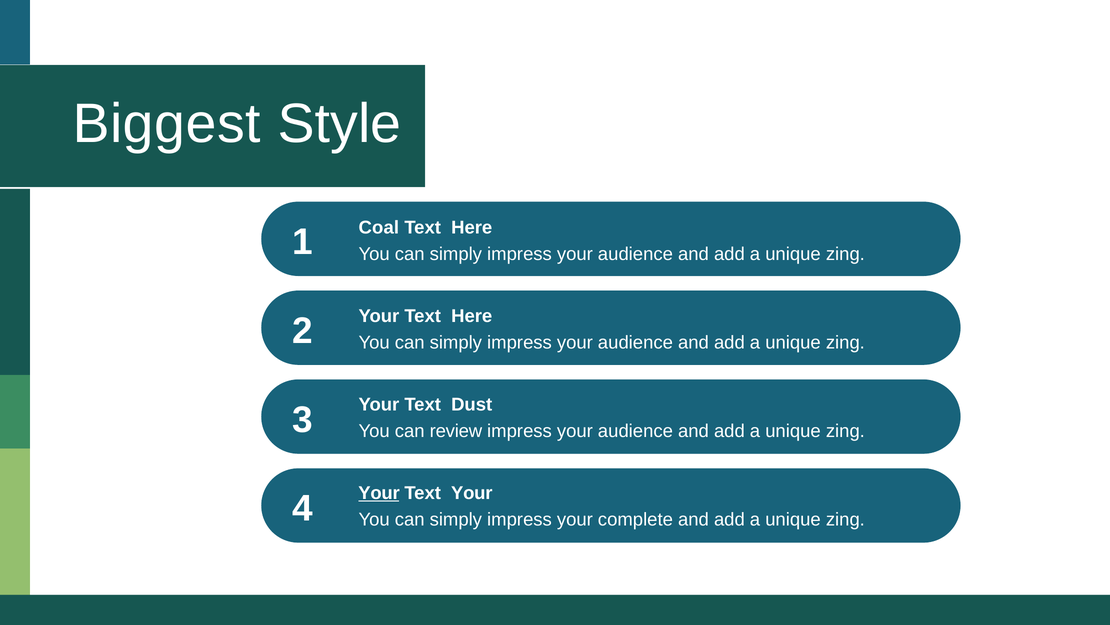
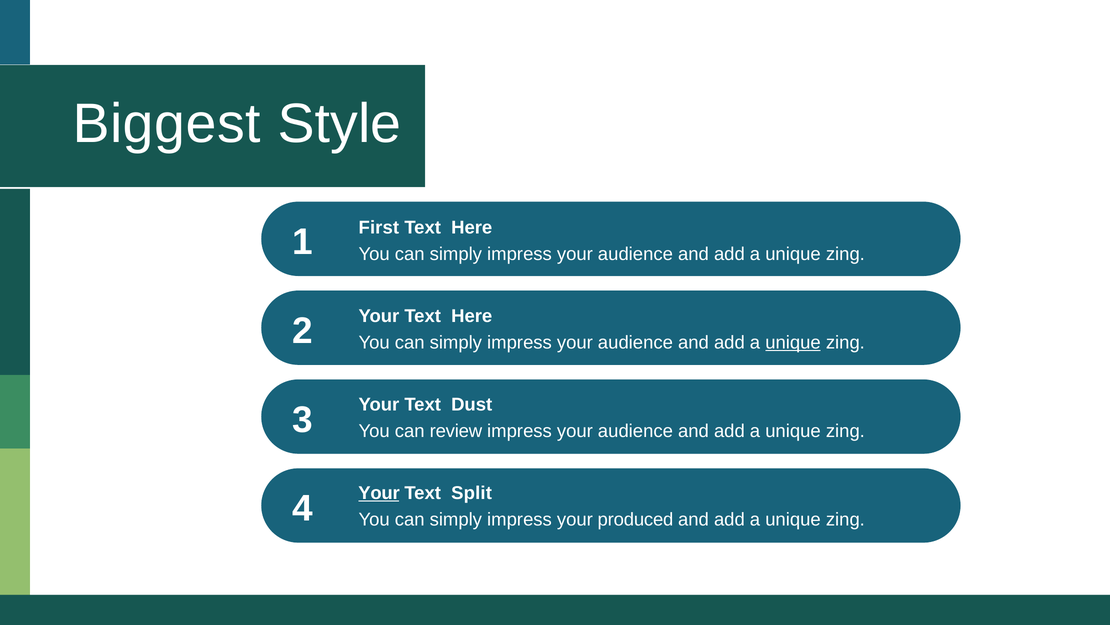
Coal: Coal -> First (379, 227)
unique underline: none -> present (793, 342)
Text Your: Your -> Split (472, 493)
complete: complete -> produced (636, 519)
